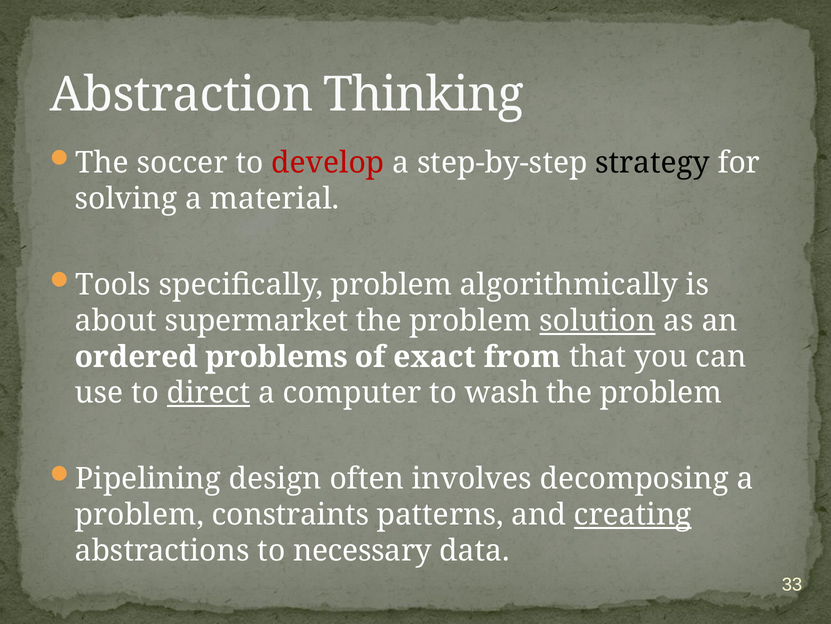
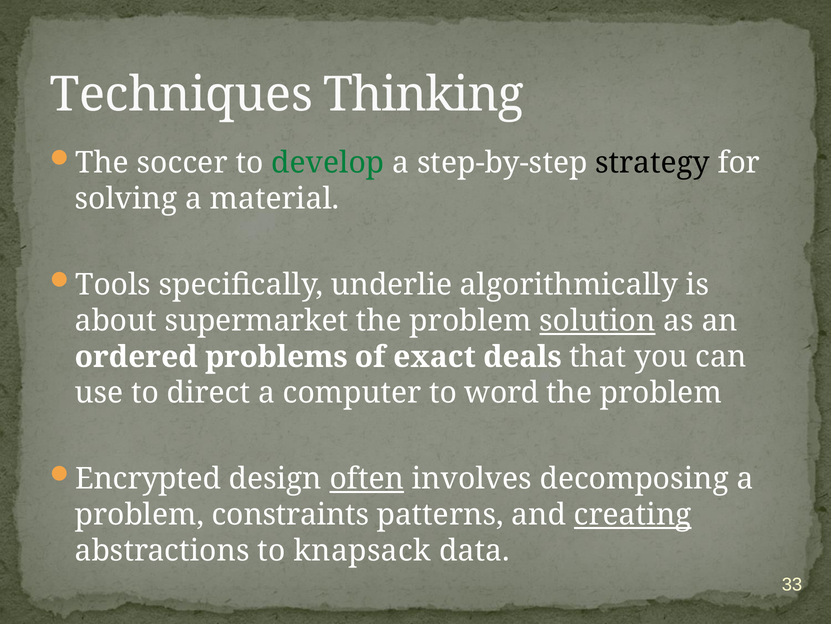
Abstraction: Abstraction -> Techniques (181, 95)
develop colour: red -> green (328, 163)
specifically problem: problem -> underlie (392, 285)
from: from -> deals (522, 357)
direct underline: present -> none (209, 393)
wash: wash -> word (502, 393)
Pipelining: Pipelining -> Encrypted (148, 478)
often underline: none -> present (367, 478)
necessary: necessary -> knapsack (362, 550)
